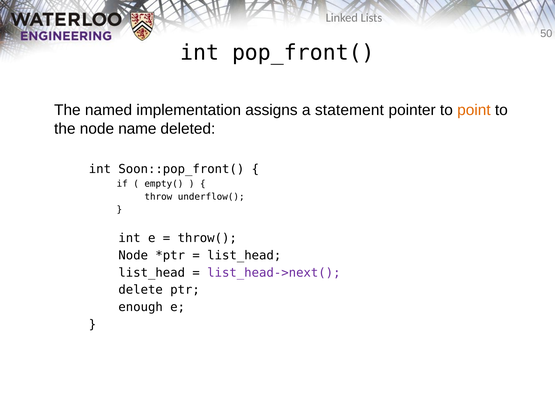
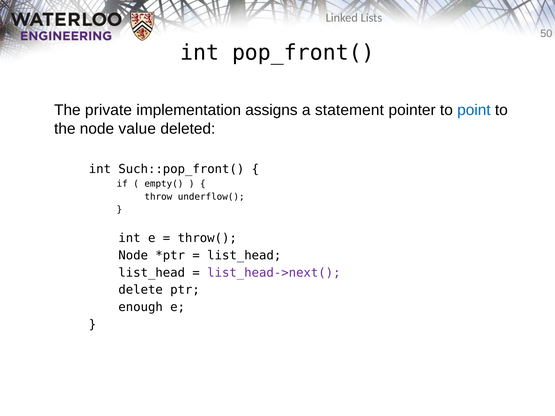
named: named -> private (108, 110)
point colour: orange -> blue (474, 110)
name: name -> value (137, 129)
Soon::pop_front(: Soon::pop_front( -> Such::pop_front( (181, 169)
